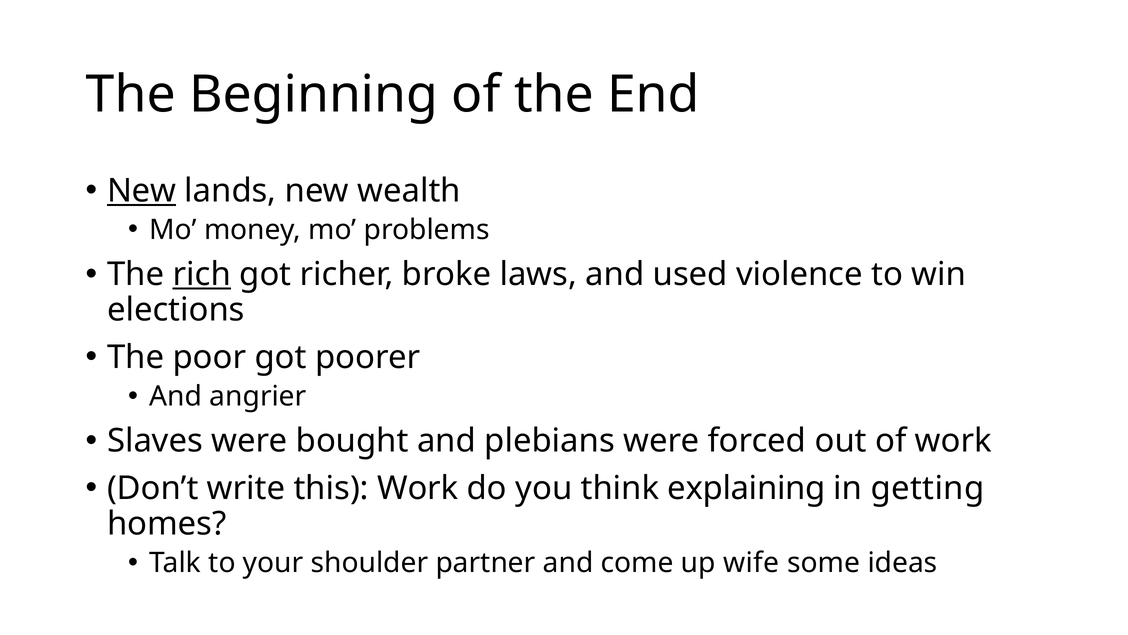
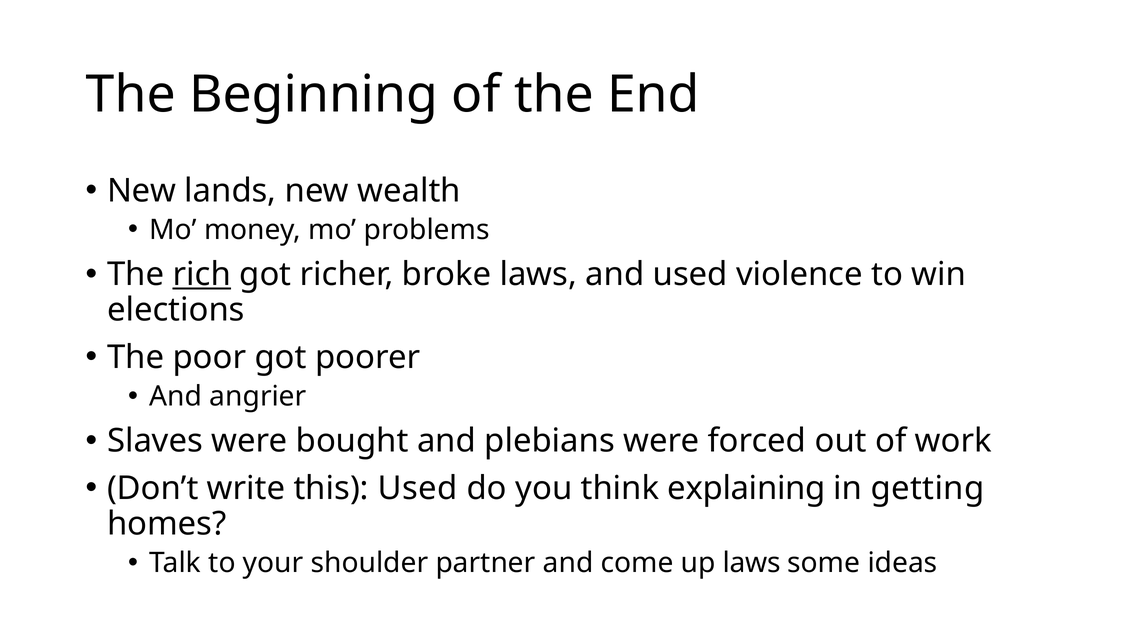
New underline: present -> none (142, 191)
this Work: Work -> Used (418, 488)
up wife: wife -> laws (752, 562)
